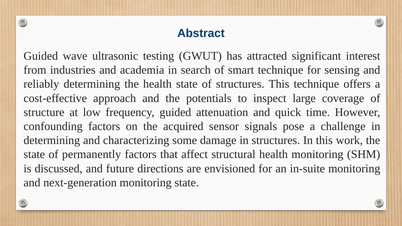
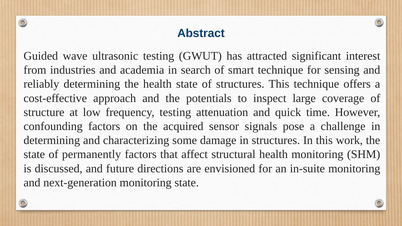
frequency guided: guided -> testing (175, 112)
